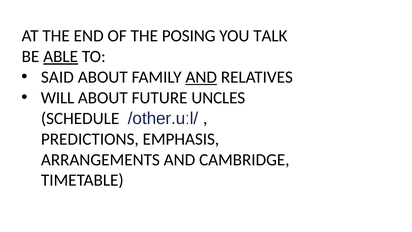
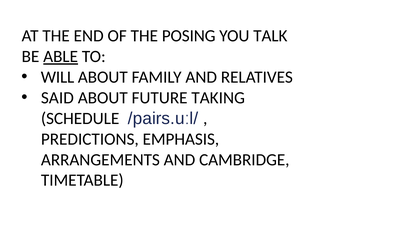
SAID: SAID -> WILL (58, 77)
AND underline: present -> none (201, 77)
WILL: WILL -> SAID (57, 98)
UNCLES: UNCLES -> TAKING (218, 98)
/other.uːl/: /other.uːl/ -> /pairs.uːl/ (163, 118)
